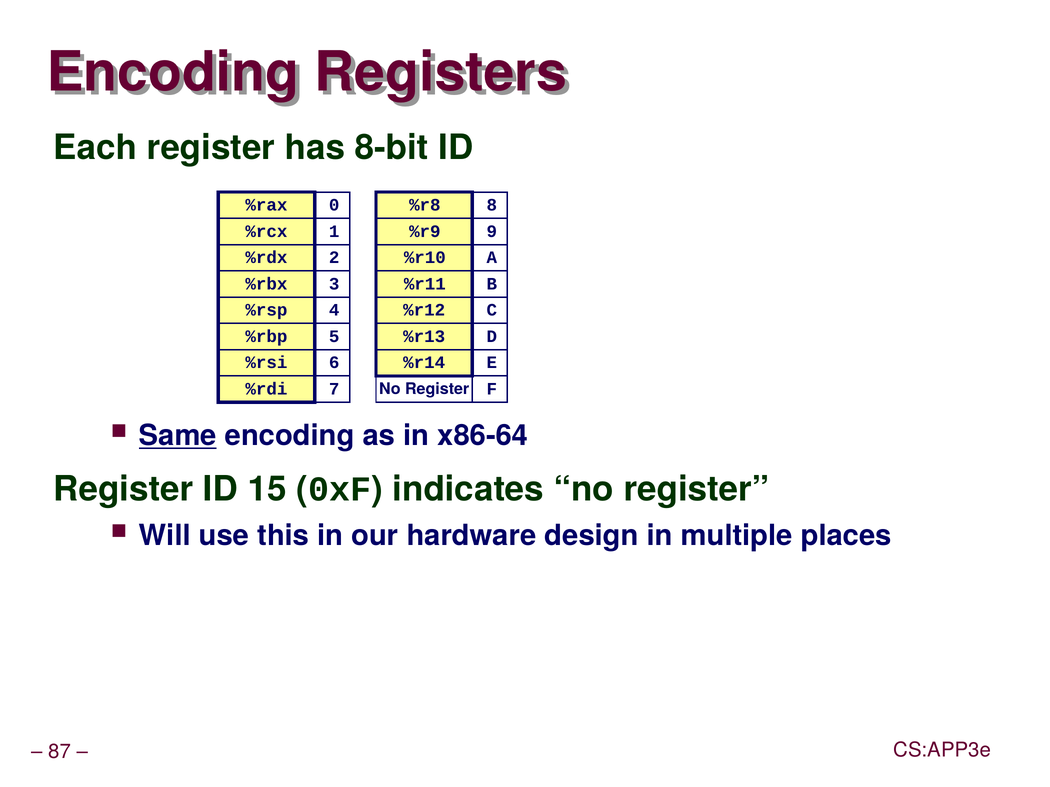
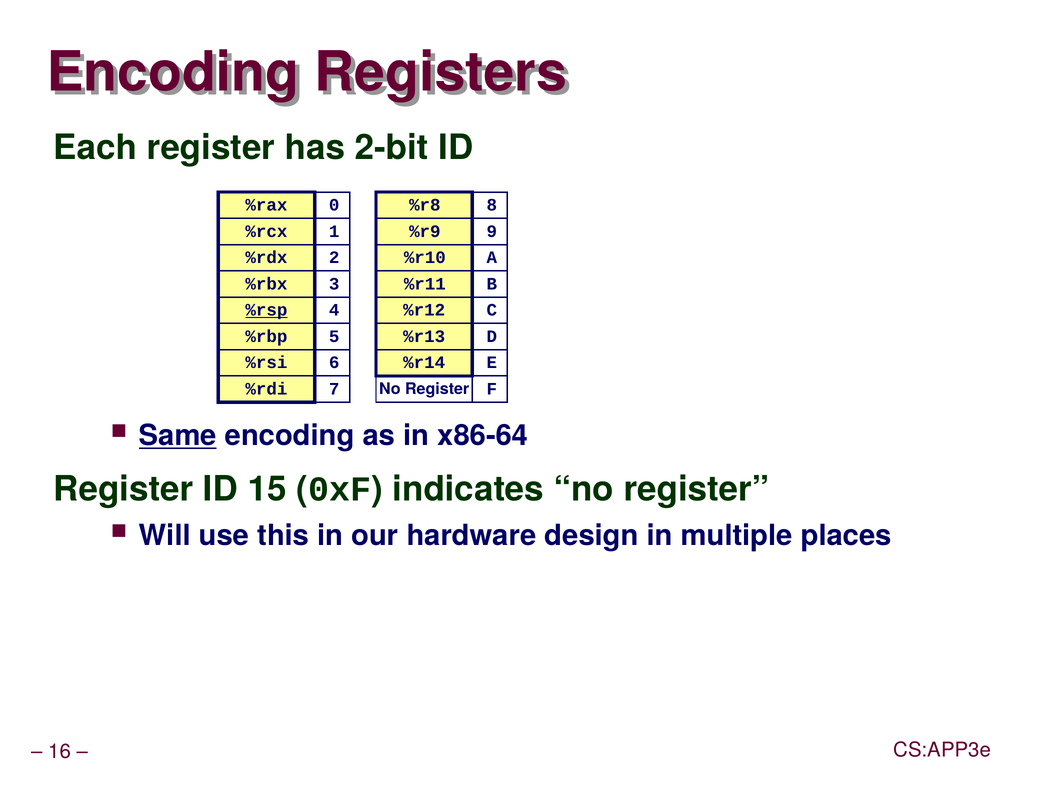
8-bit: 8-bit -> 2-bit (392, 148)
%rsp underline: none -> present (266, 310)
87: 87 -> 16 (60, 752)
